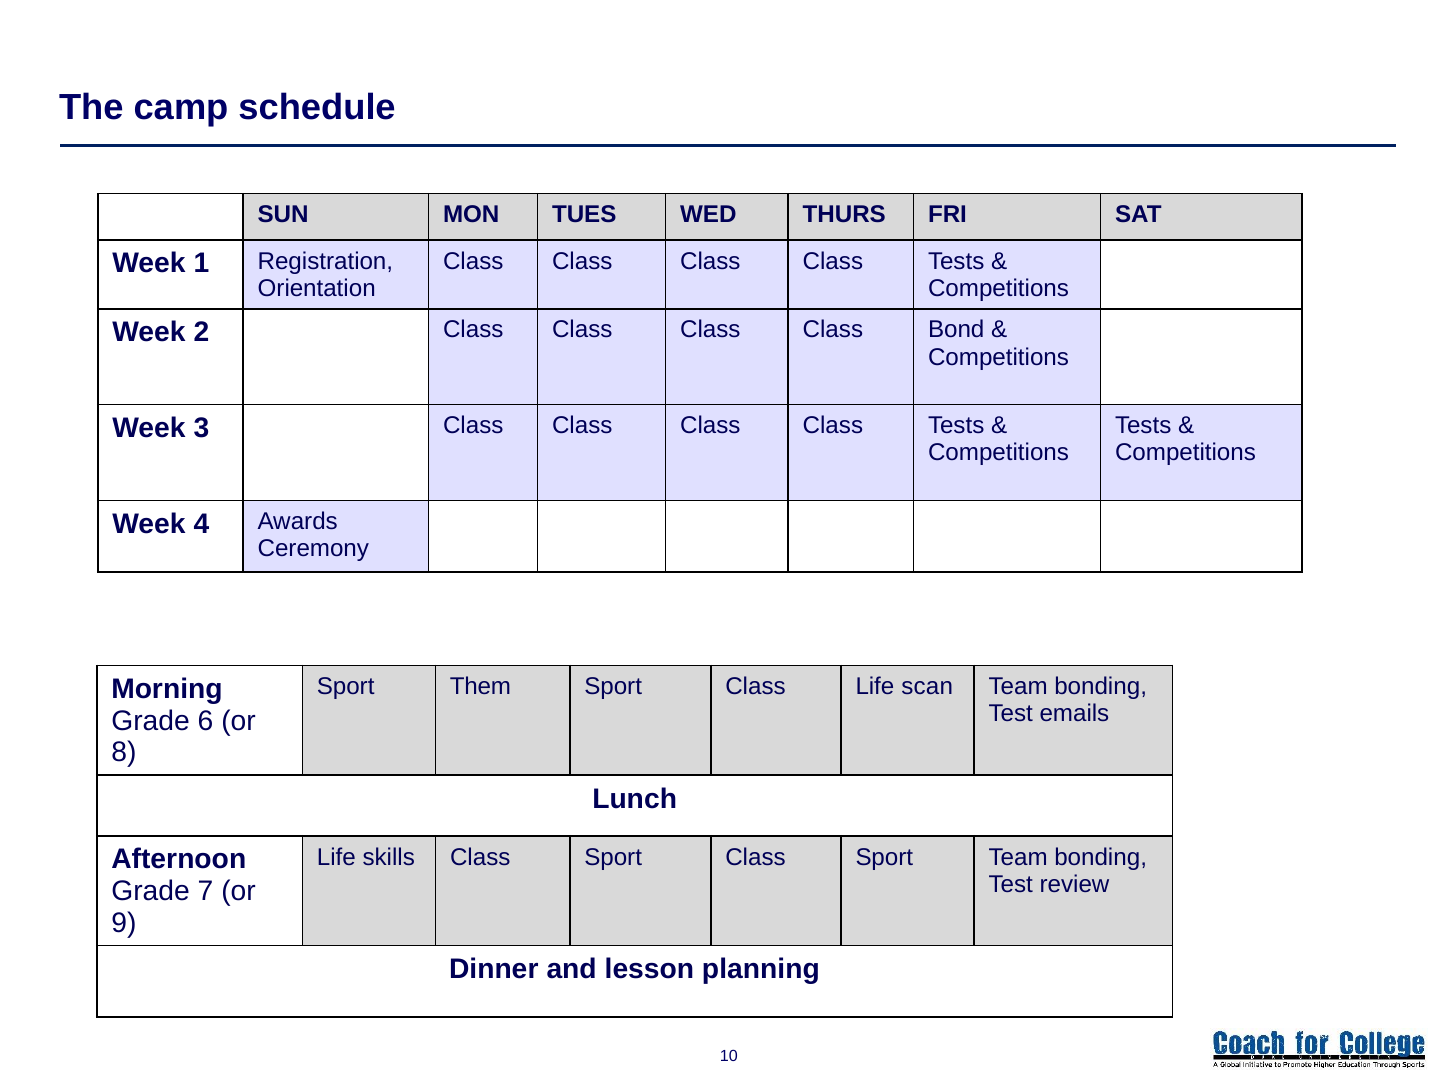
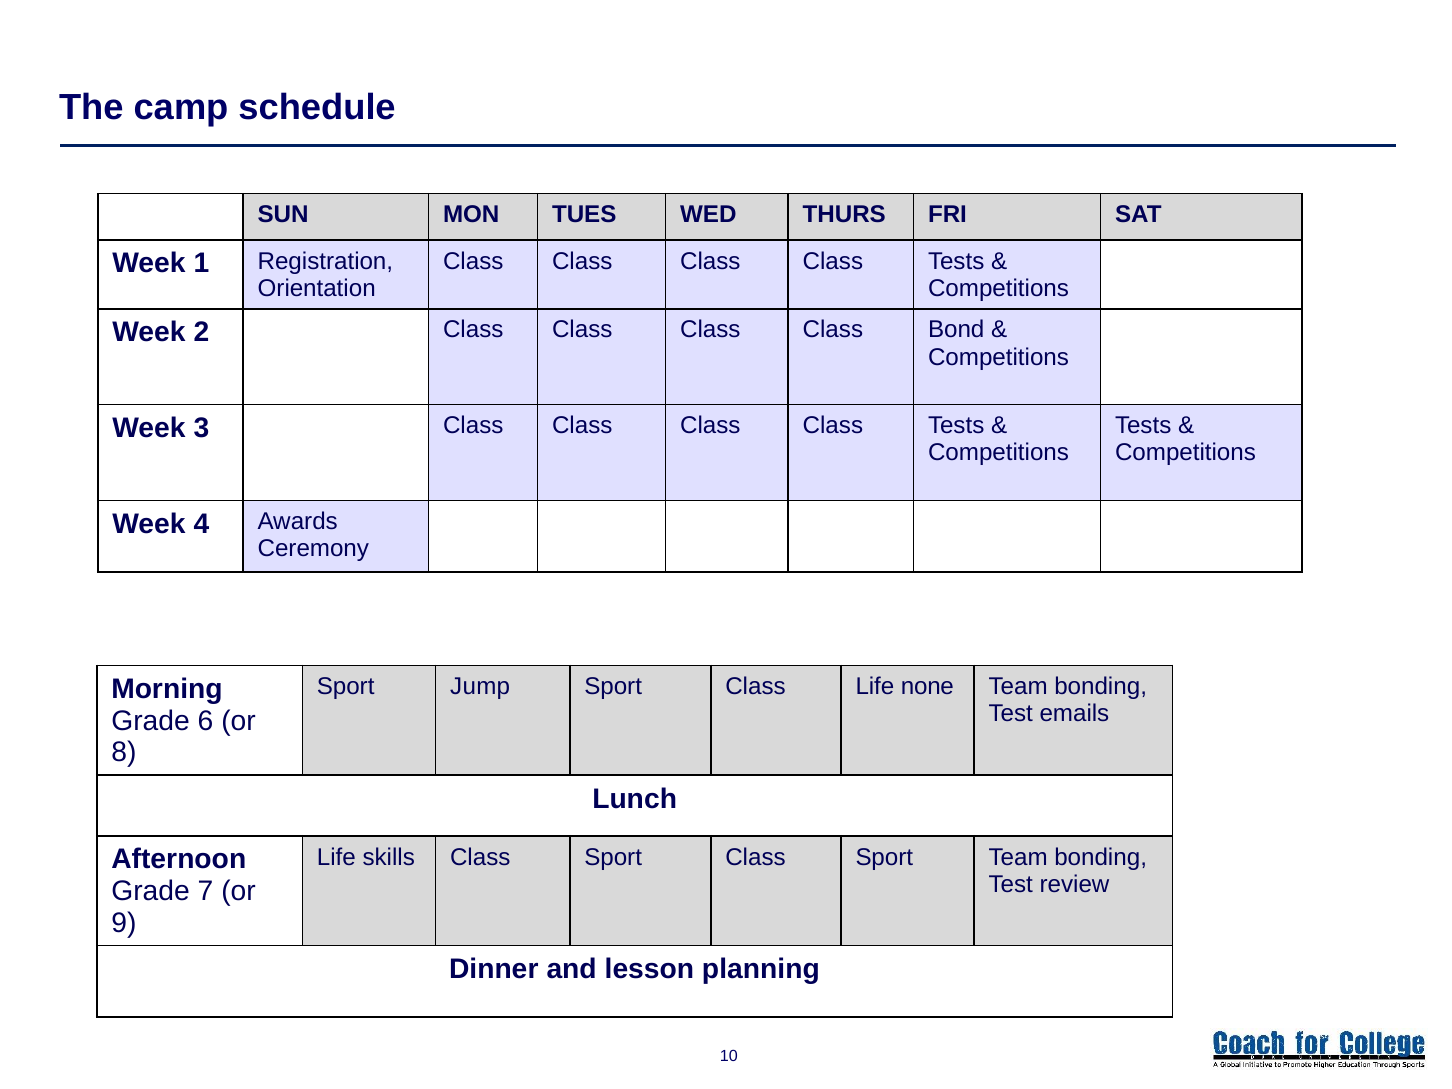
Them: Them -> Jump (480, 687)
scan: scan -> none (927, 687)
